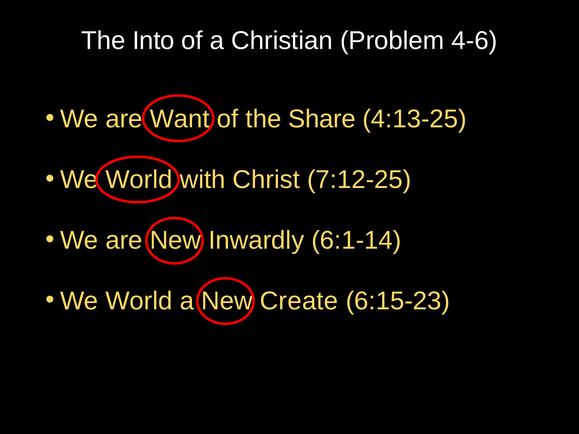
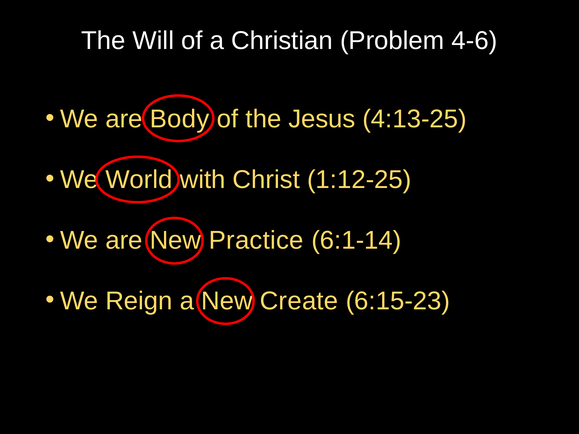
Into: Into -> Will (153, 41)
Want: Want -> Body (180, 119)
Share: Share -> Jesus (322, 119)
7:12-25: 7:12-25 -> 1:12-25 (359, 180)
Inwardly: Inwardly -> Practice (256, 240)
World: World -> Reign (139, 301)
